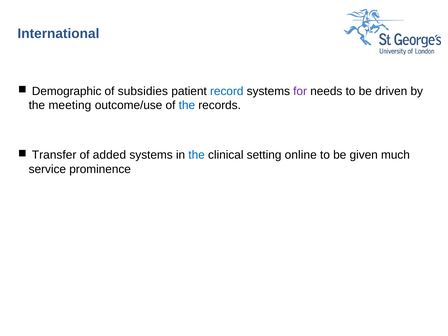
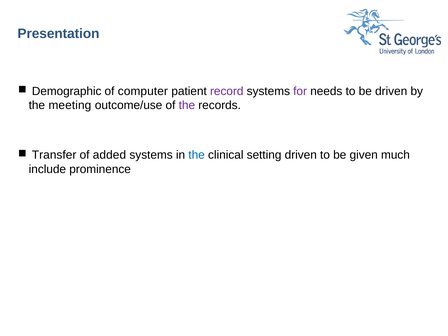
International: International -> Presentation (58, 34)
subsidies: subsidies -> computer (143, 91)
record colour: blue -> purple (227, 91)
the colour: blue -> purple (187, 105)
setting online: online -> driven (301, 155)
service: service -> include (47, 169)
